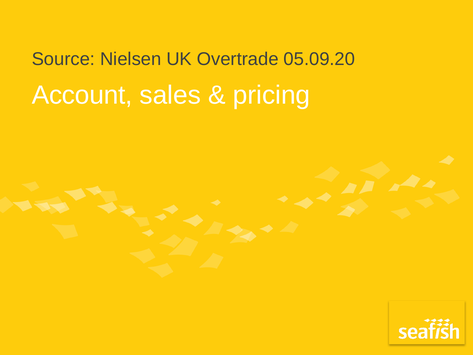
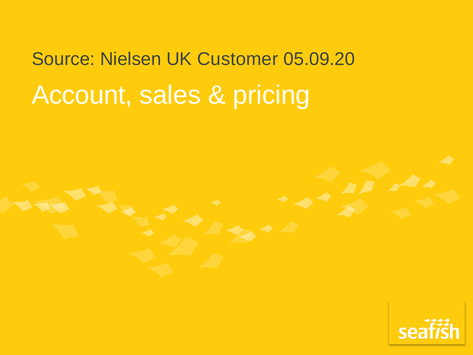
Overtrade: Overtrade -> Customer (238, 59)
